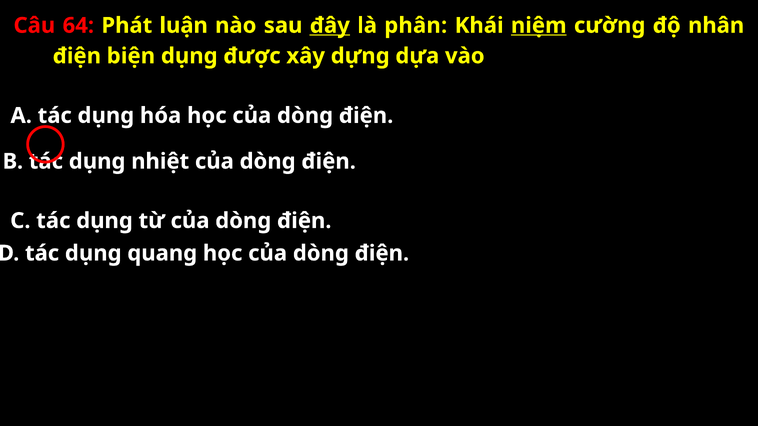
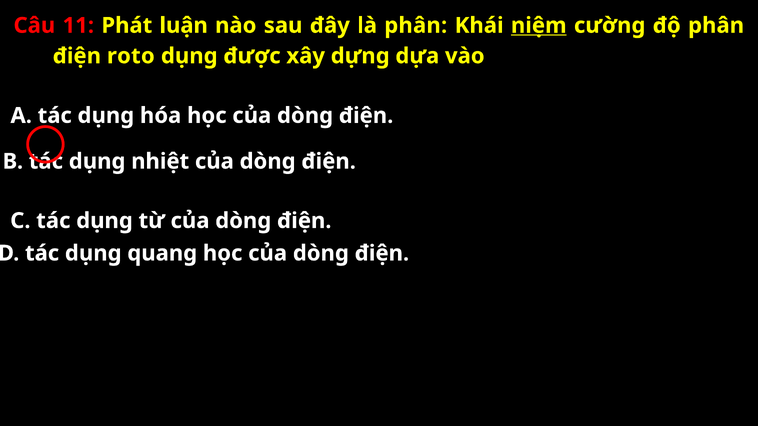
64: 64 -> 11 (78, 26)
đây underline: present -> none (330, 26)
độ nhân: nhân -> phân (716, 26)
biện: biện -> roto (131, 56)
